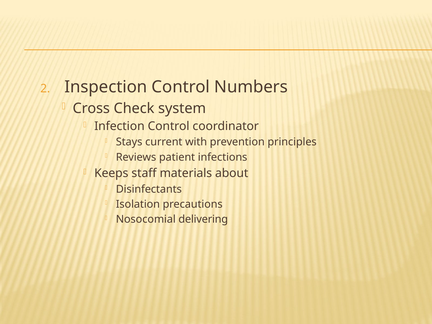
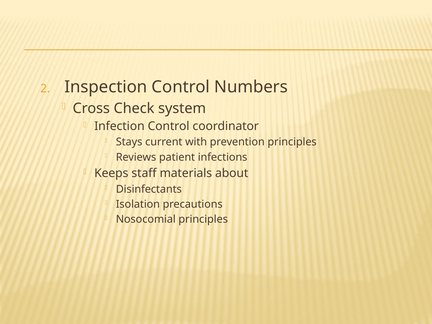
Nosocomial delivering: delivering -> principles (203, 219)
